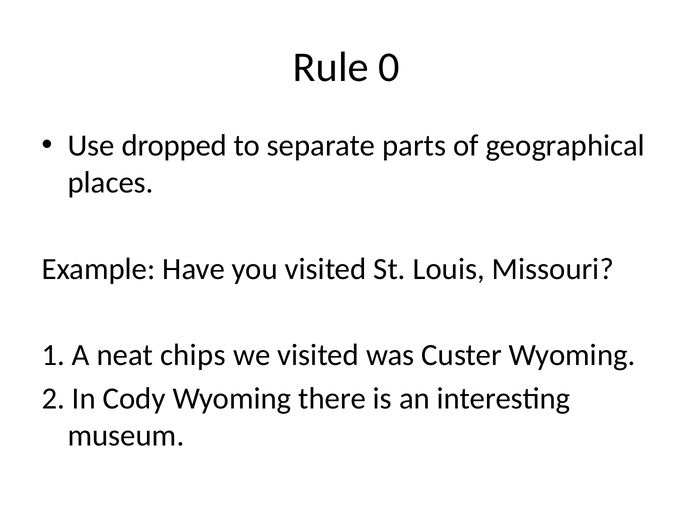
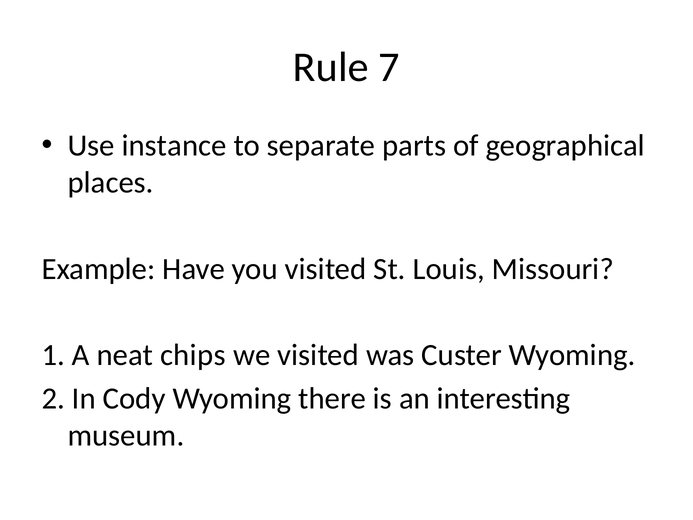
0: 0 -> 7 (389, 67)
dropped: dropped -> instance (174, 145)
